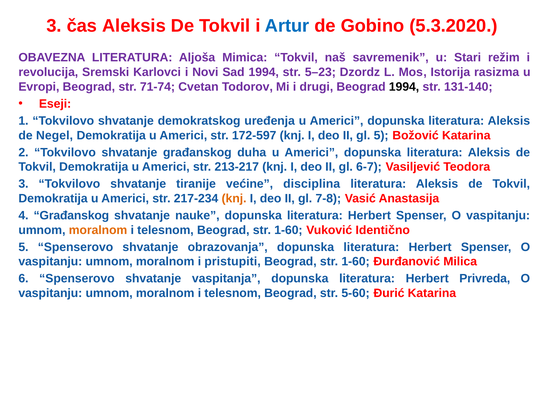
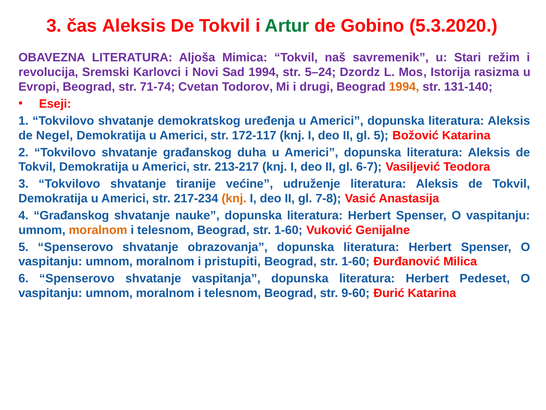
Artur colour: blue -> green (287, 26)
5–23: 5–23 -> 5–24 (320, 72)
1994 colour: black -> orange (404, 87)
172-597: 172-597 -> 172-117 (254, 135)
disciplina: disciplina -> udruženje (312, 184)
Identično: Identično -> Genijalne (383, 230)
Privreda: Privreda -> Pedeset (485, 278)
5-60: 5-60 -> 9-60 (356, 293)
